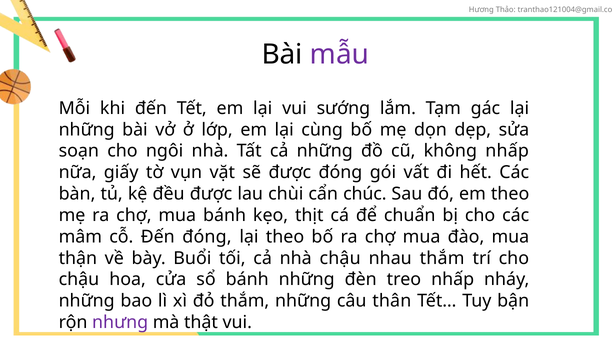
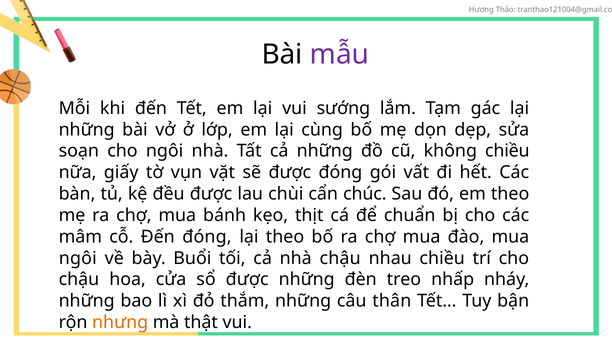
không nhấp: nhấp -> chiều (507, 151)
thận: thận -> ngôi (78, 258)
nhau thắm: thắm -> chiều (442, 258)
sổ bánh: bánh -> được (247, 280)
nhưng colour: purple -> orange (120, 323)
